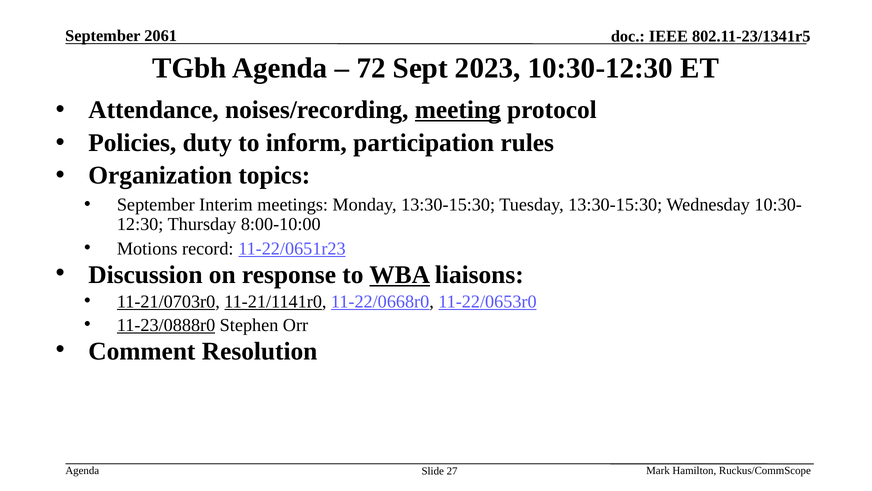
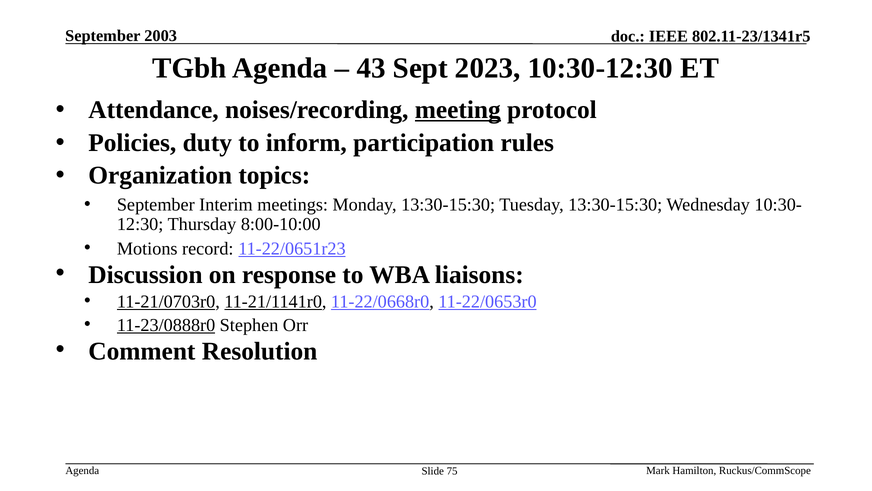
2061: 2061 -> 2003 (161, 36)
72: 72 -> 43 (371, 68)
WBA underline: present -> none (400, 274)
27: 27 -> 75 (452, 470)
